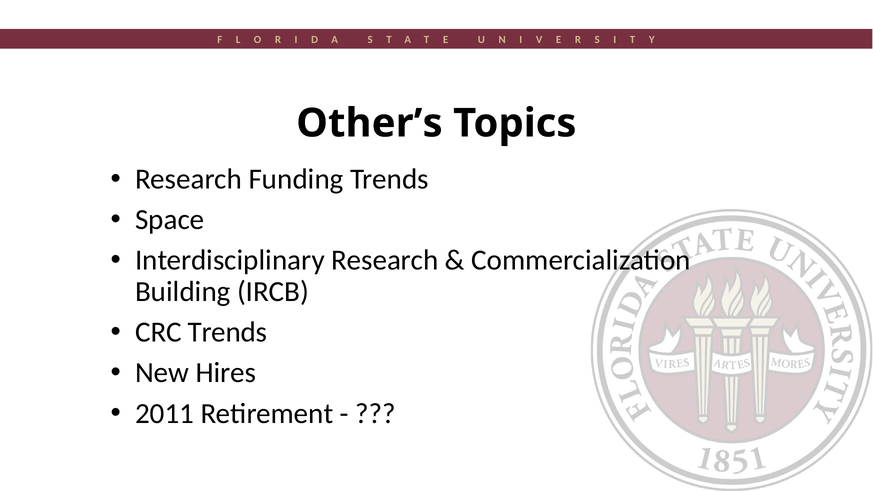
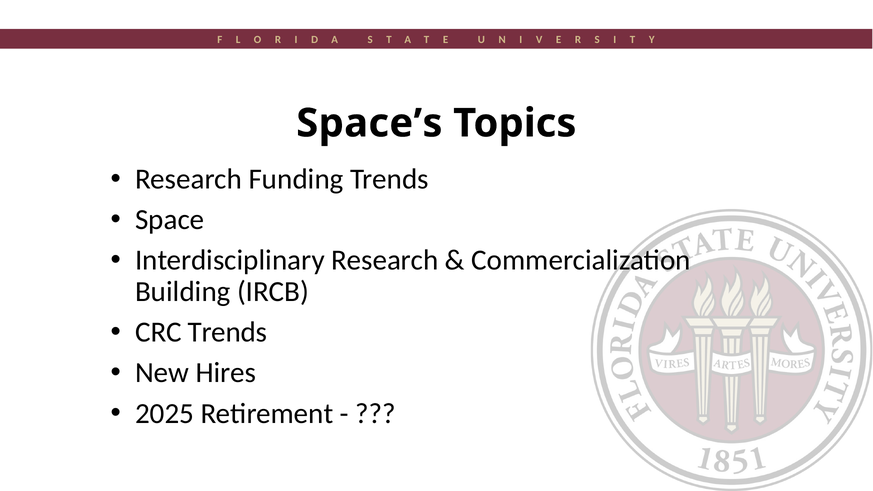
Other’s: Other’s -> Space’s (369, 123)
2011: 2011 -> 2025 (165, 413)
